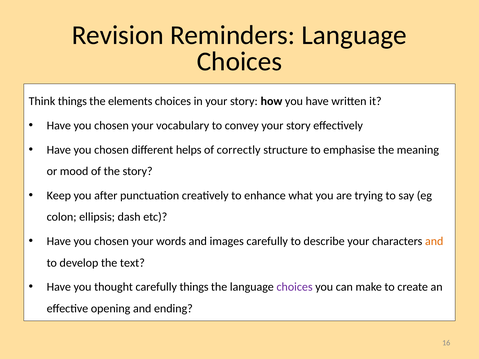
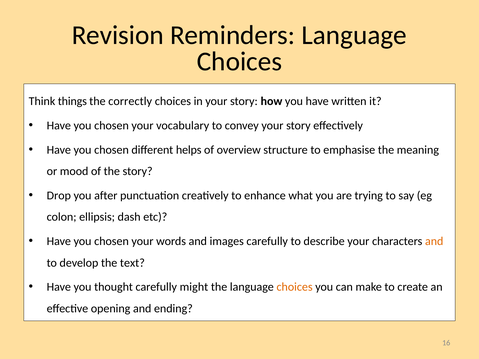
elements: elements -> correctly (130, 101)
correctly: correctly -> overview (239, 150)
Keep: Keep -> Drop (59, 196)
carefully things: things -> might (194, 287)
choices colour: purple -> orange (295, 287)
